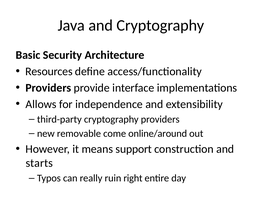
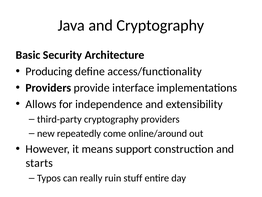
Resources: Resources -> Producing (49, 71)
removable: removable -> repeatedly (79, 133)
right: right -> stuff (133, 178)
